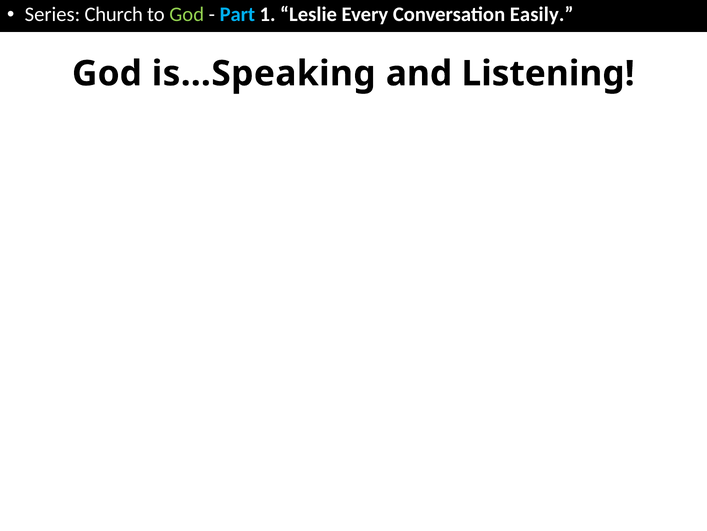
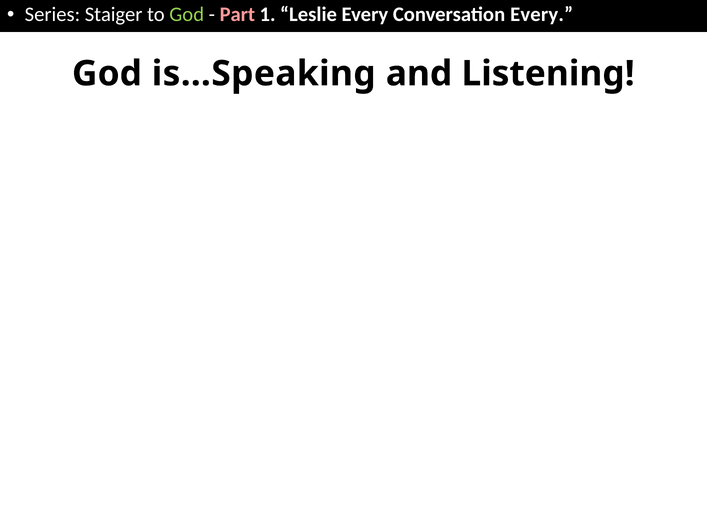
Church: Church -> Staiger (114, 15)
Part colour: light blue -> pink (237, 15)
Conversation Easily: Easily -> Every (542, 15)
